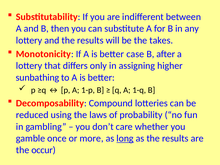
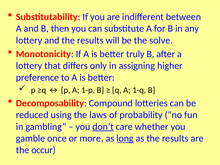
takes: takes -> solve (161, 40)
case: case -> truly (135, 54)
sunbathing: sunbathing -> preference (37, 77)
don’t underline: none -> present (103, 127)
